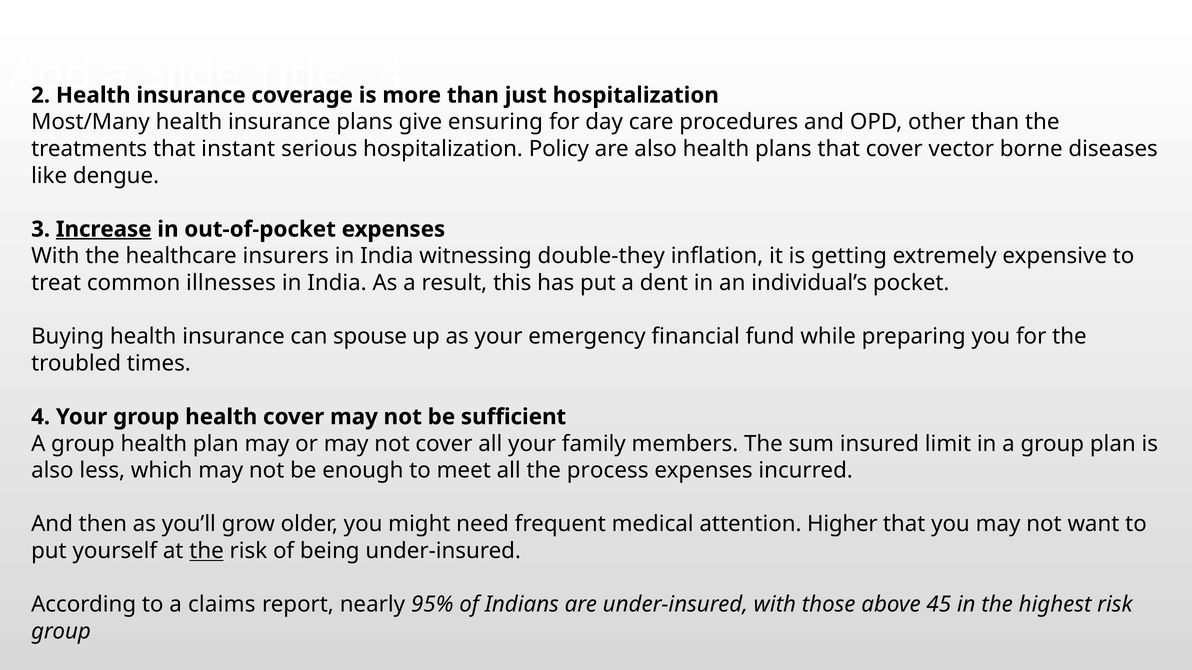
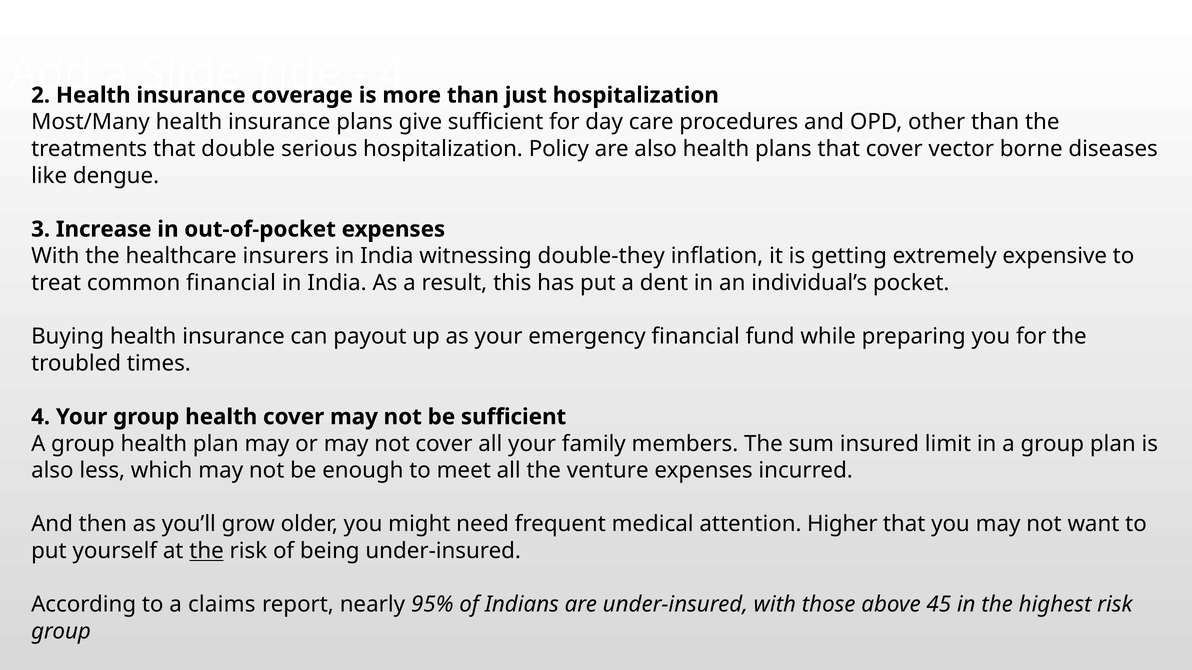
give ensuring: ensuring -> sufficient (496, 122)
instant: instant -> double (238, 149)
Increase underline: present -> none (104, 229)
common illnesses: illnesses -> financial (231, 283)
spouse: spouse -> payout (370, 337)
process: process -> venture (608, 471)
